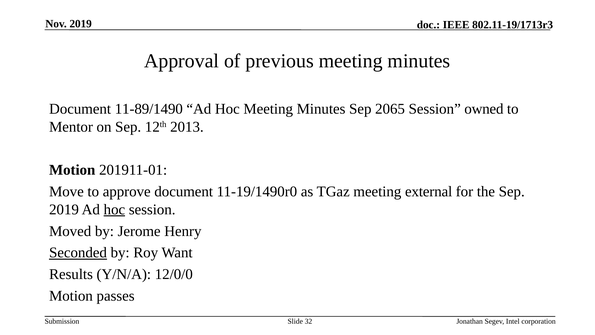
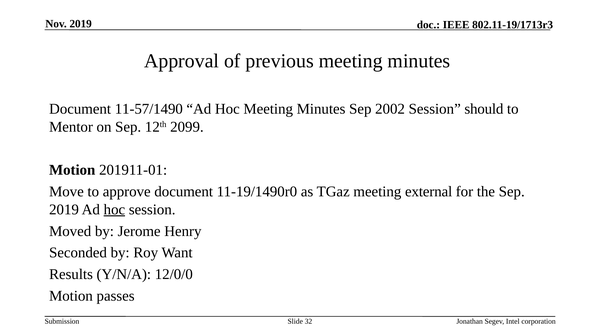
11-89/1490: 11-89/1490 -> 11-57/1490 (149, 109)
2065: 2065 -> 2002 (390, 109)
owned: owned -> should (484, 109)
2013: 2013 -> 2099 (187, 127)
Seconded underline: present -> none (78, 252)
